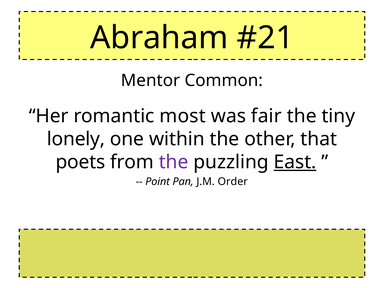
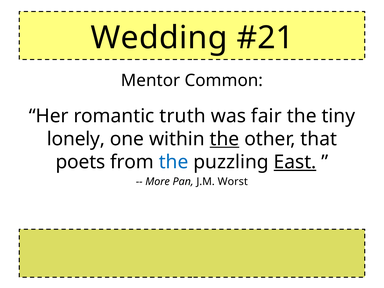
Abraham: Abraham -> Wedding (159, 38)
most: most -> truth (183, 116)
the underline: none -> present (224, 139)
the colour: purple -> blue (174, 162)
Point: Point -> More (158, 182)
Order: Order -> Worst (233, 182)
